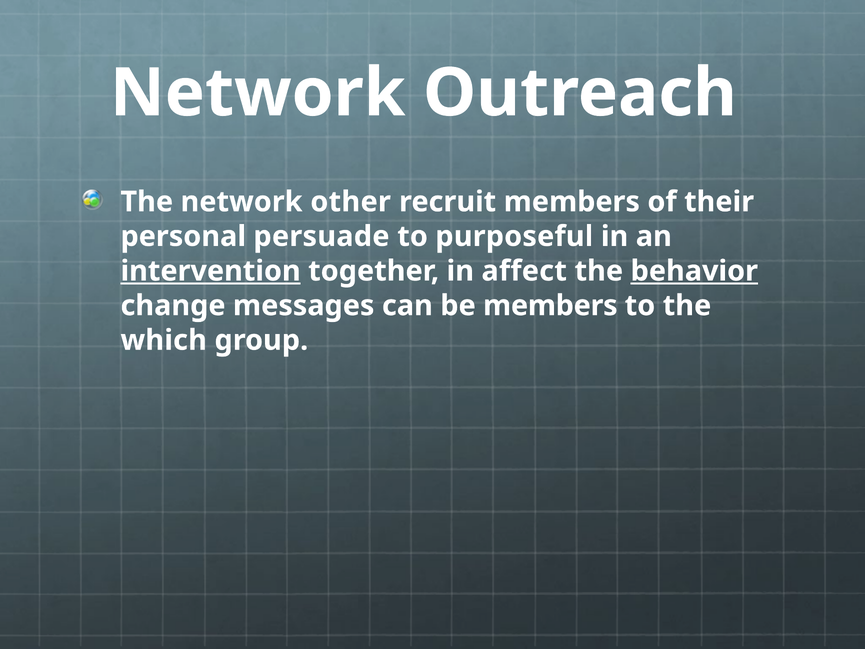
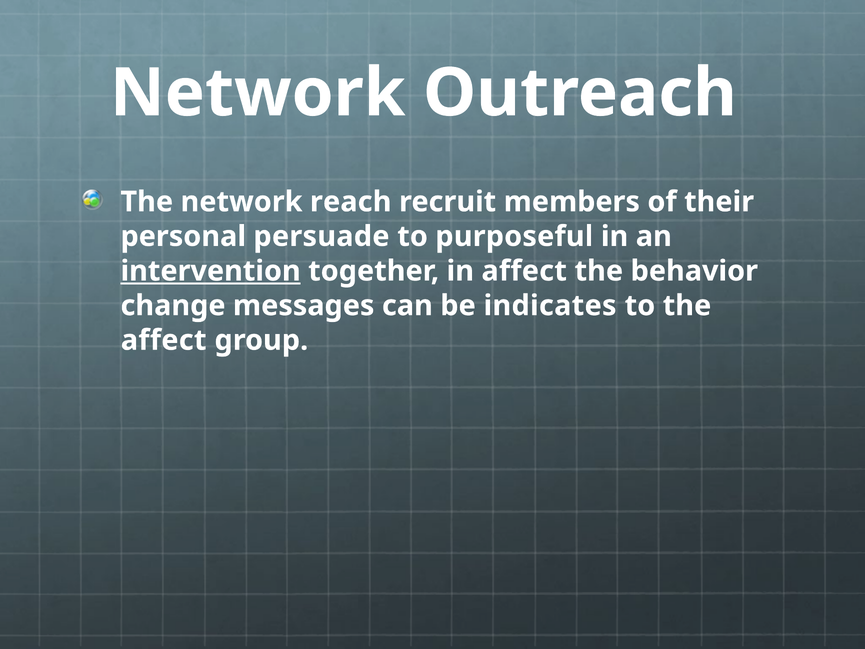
other: other -> reach (351, 202)
behavior underline: present -> none (694, 271)
be members: members -> indicates (550, 306)
which: which -> affect (164, 340)
